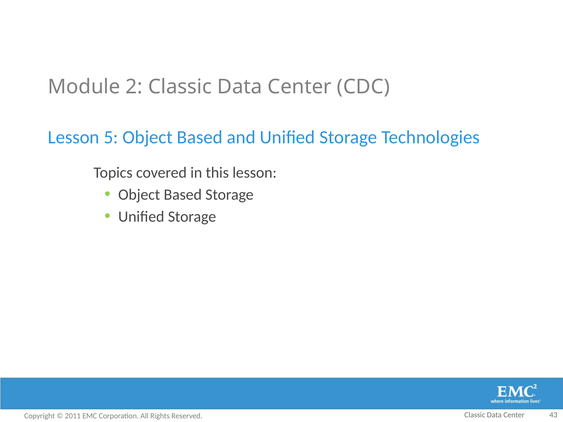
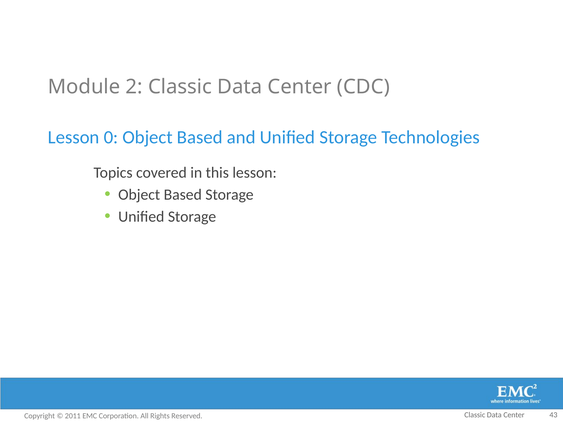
5: 5 -> 0 (111, 137)
